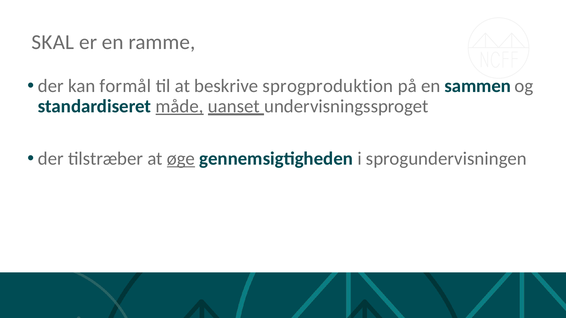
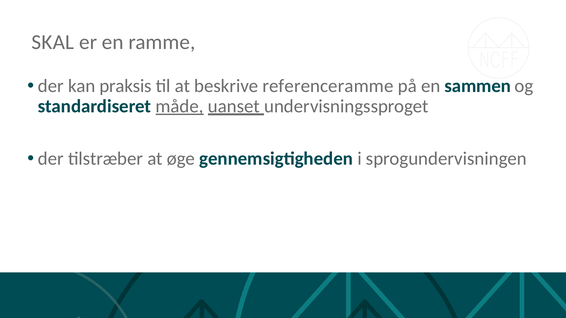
formål: formål -> praksis (126, 86)
sprogproduktion: sprogproduktion -> referenceramme (328, 86)
øge underline: present -> none (181, 159)
